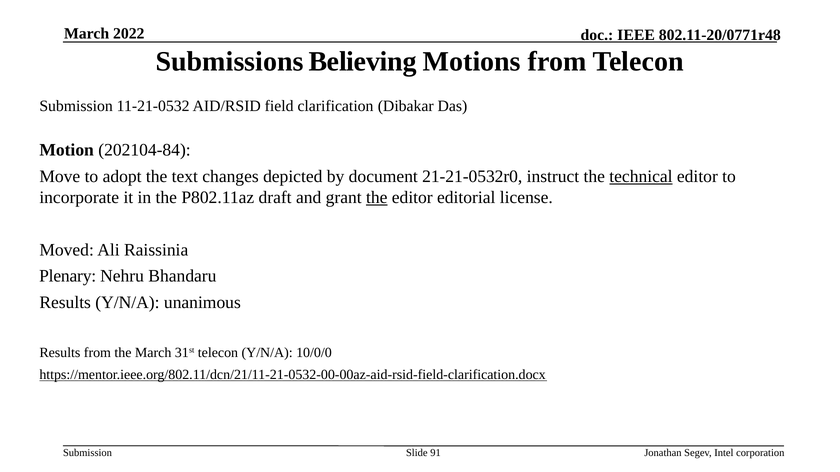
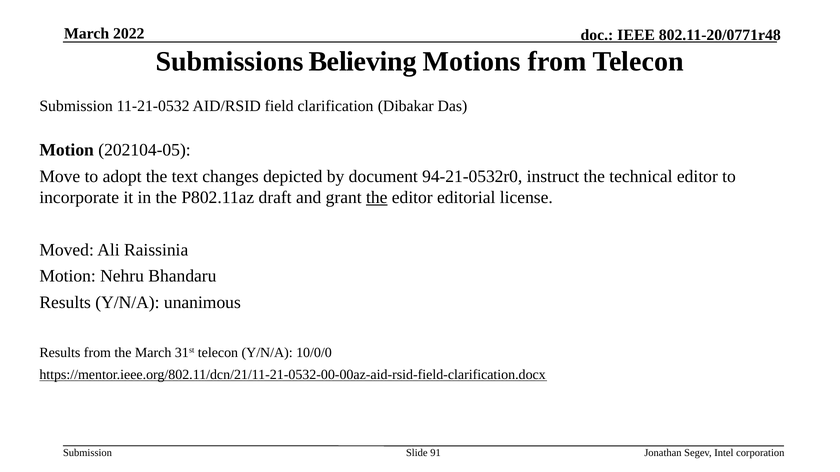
202104-84: 202104-84 -> 202104-05 (144, 150)
21-21-0532r0: 21-21-0532r0 -> 94-21-0532r0 (472, 177)
technical underline: present -> none (641, 177)
Plenary: Plenary -> Motion (68, 276)
